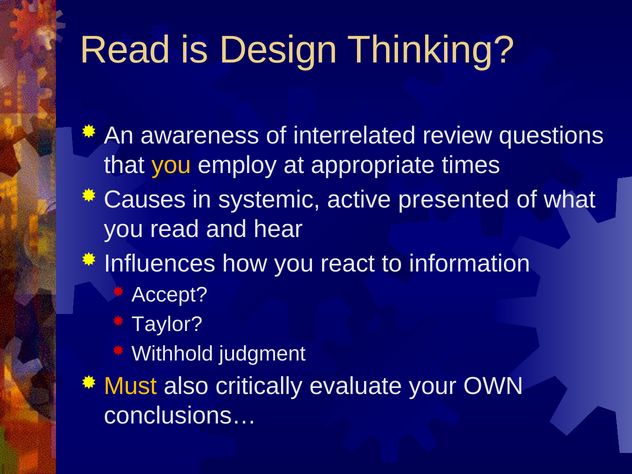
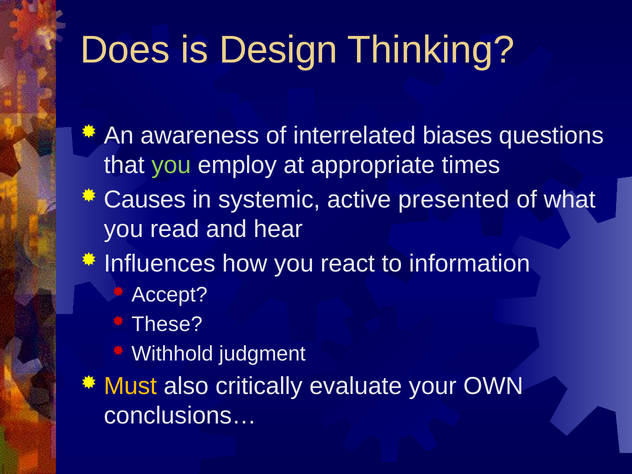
Read: Read -> Does (125, 50)
review: review -> biases (457, 136)
you colour: yellow -> light green (171, 165)
Taylor: Taylor -> These (167, 324)
